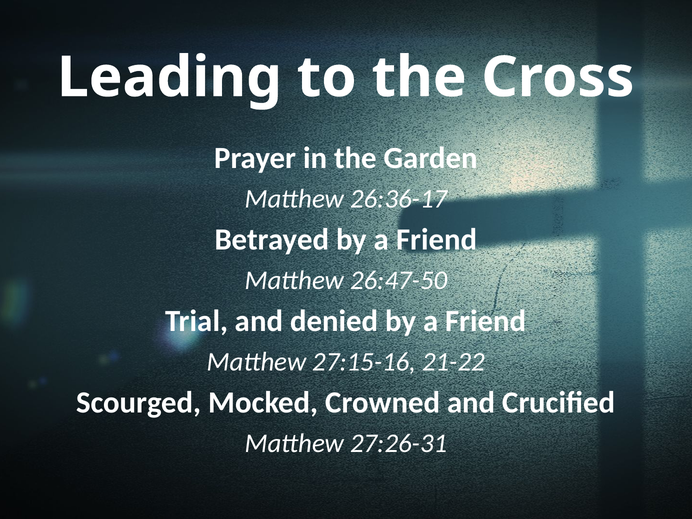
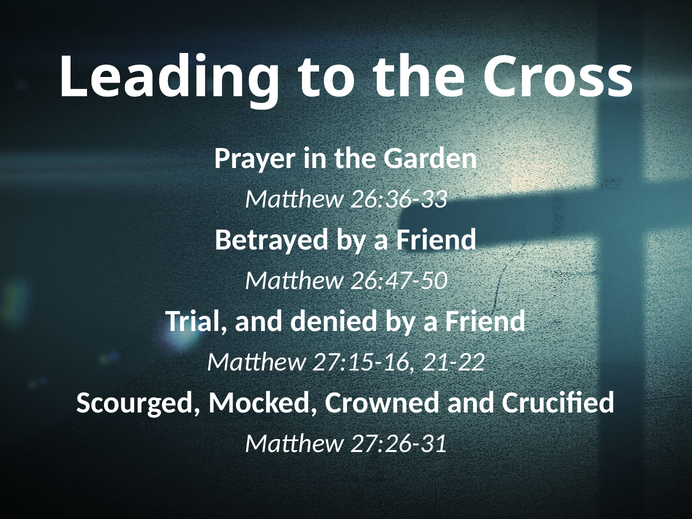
26:36-17: 26:36-17 -> 26:36-33 (399, 199)
